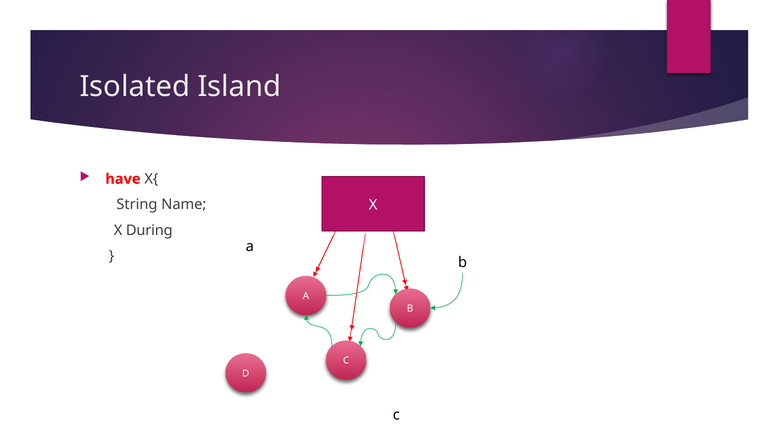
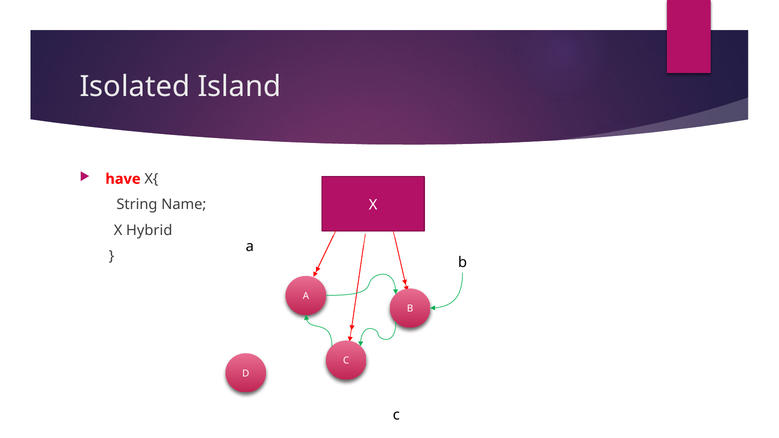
During: During -> Hybrid (149, 230)
